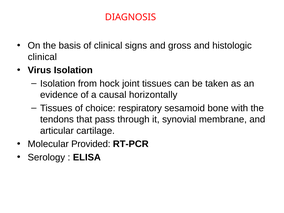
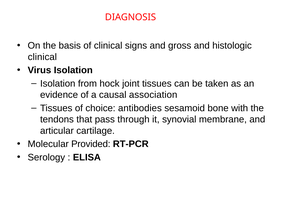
horizontally: horizontally -> association (153, 95)
respiratory: respiratory -> antibodies (140, 108)
